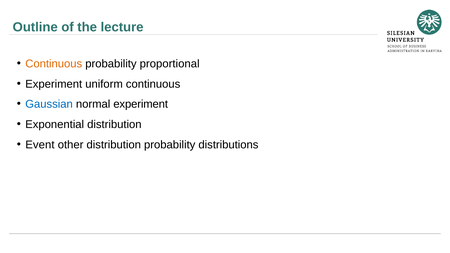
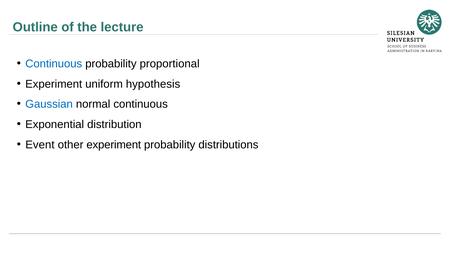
Continuous colour: orange -> blue (54, 64)
uniform continuous: continuous -> hypothesis (153, 84)
normal experiment: experiment -> continuous (141, 104)
other distribution: distribution -> experiment (114, 145)
